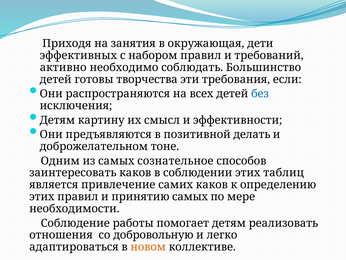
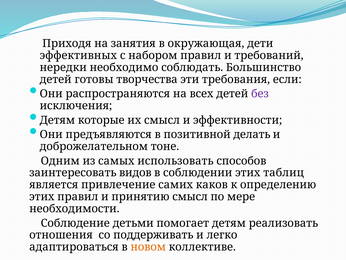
активно: активно -> нередки (63, 67)
без colour: blue -> purple (260, 94)
картину: картину -> которые (101, 120)
сознательное: сознательное -> использовать (175, 161)
заинтересовать каков: каков -> видов (135, 173)
принятию самых: самых -> смысл (190, 196)
работы: работы -> детьми (133, 223)
добровольную: добровольную -> поддерживать (153, 235)
